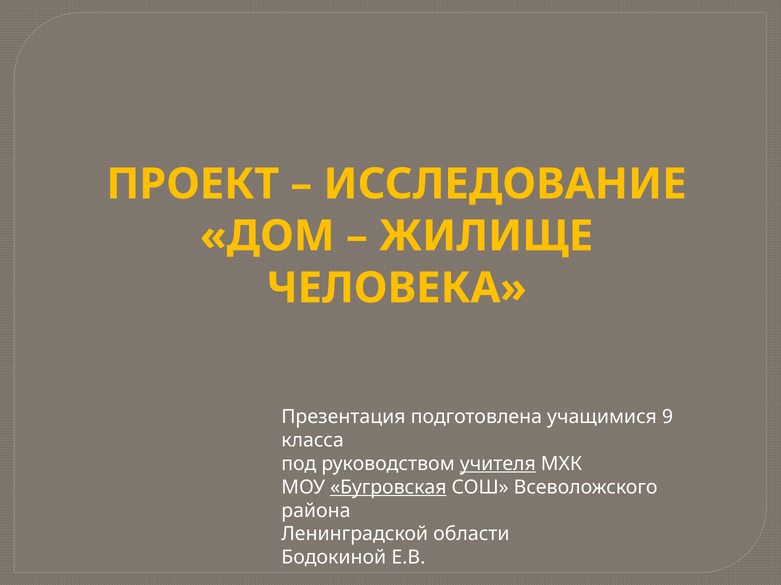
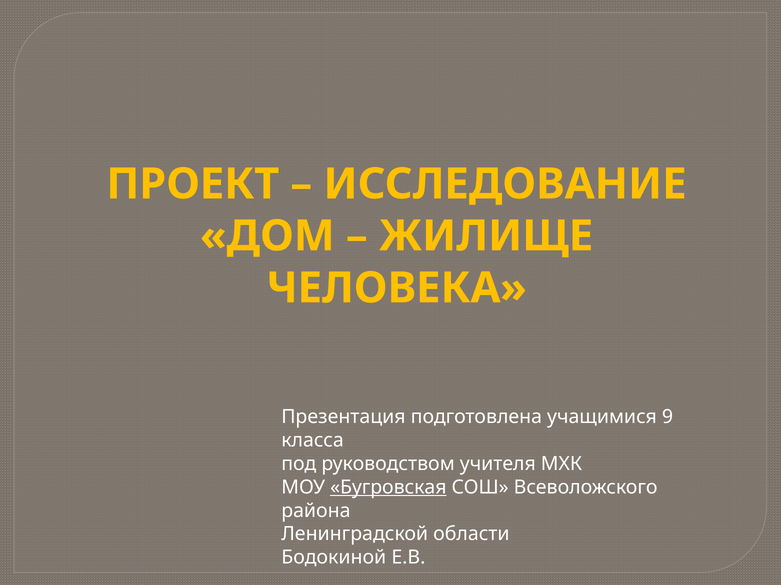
учителя underline: present -> none (498, 464)
